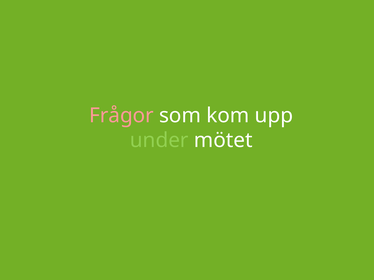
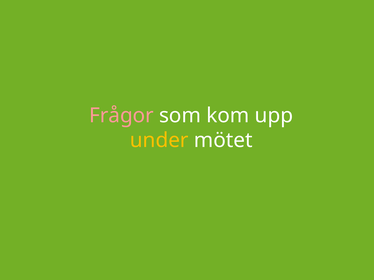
under colour: light green -> yellow (159, 141)
